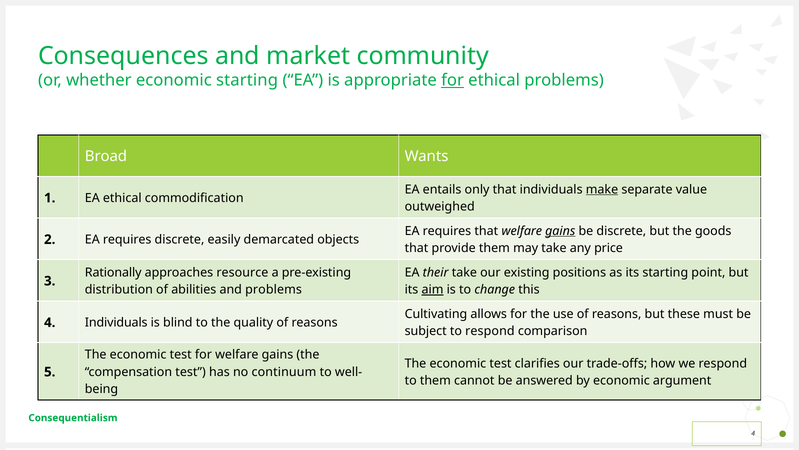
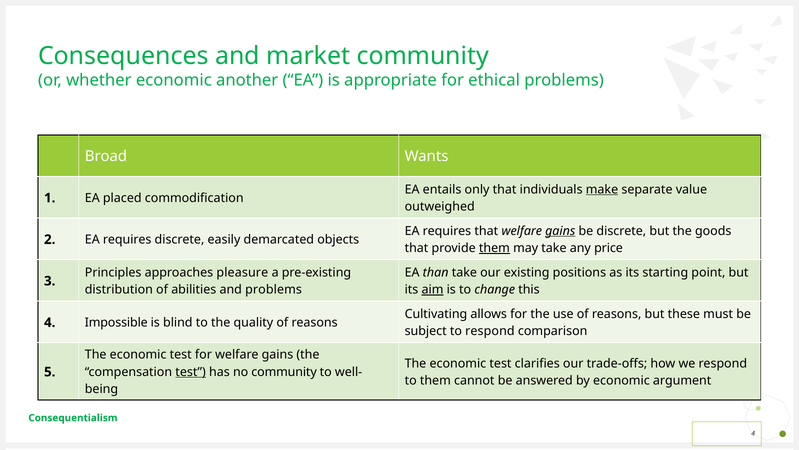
economic starting: starting -> another (247, 80)
for underline: present -> none (453, 80)
EA ethical: ethical -> placed (122, 198)
them underline: none -> present (494, 248)
Rationally: Rationally -> Principles (113, 272)
resource: resource -> pleasure (242, 272)
their: their -> than (436, 272)
4 Individuals: Individuals -> Impossible (116, 322)
test underline: none -> present (191, 371)
no continuum: continuum -> community (284, 371)
